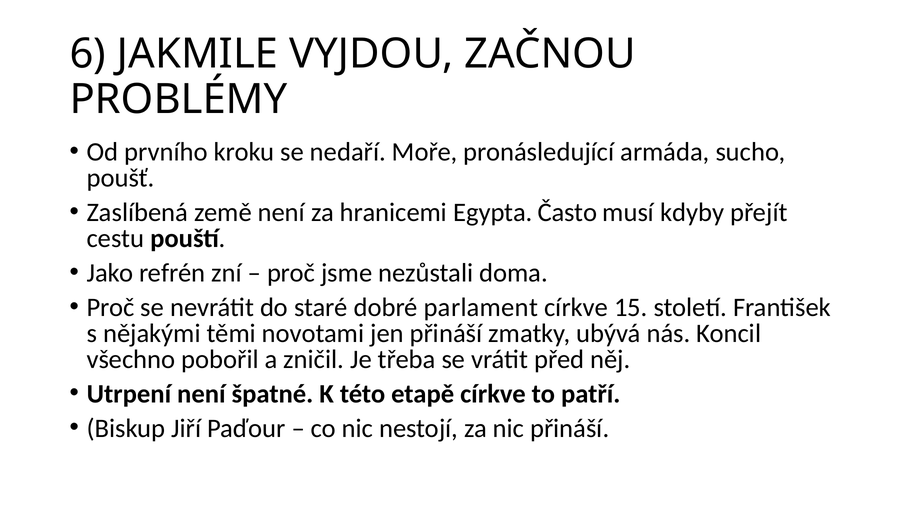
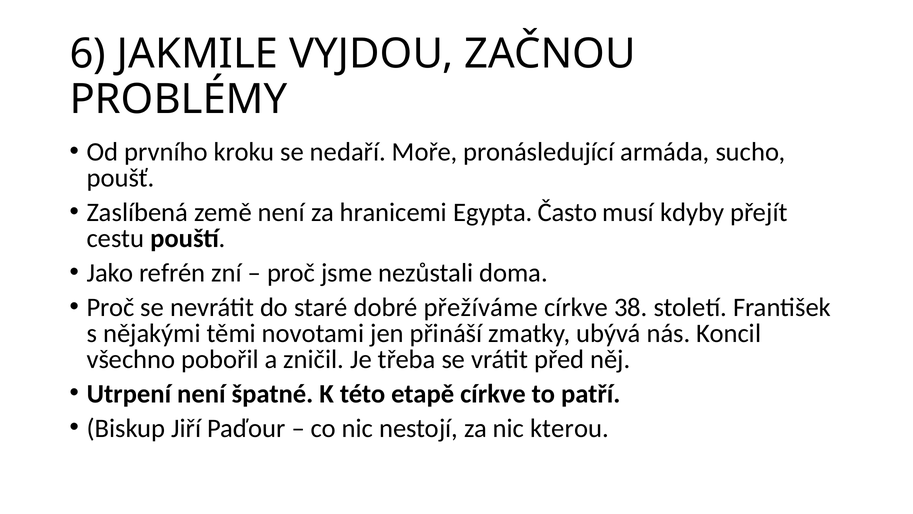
parlament: parlament -> přežíváme (481, 307)
15: 15 -> 38 (631, 307)
nic přináší: přináší -> kterou (570, 428)
